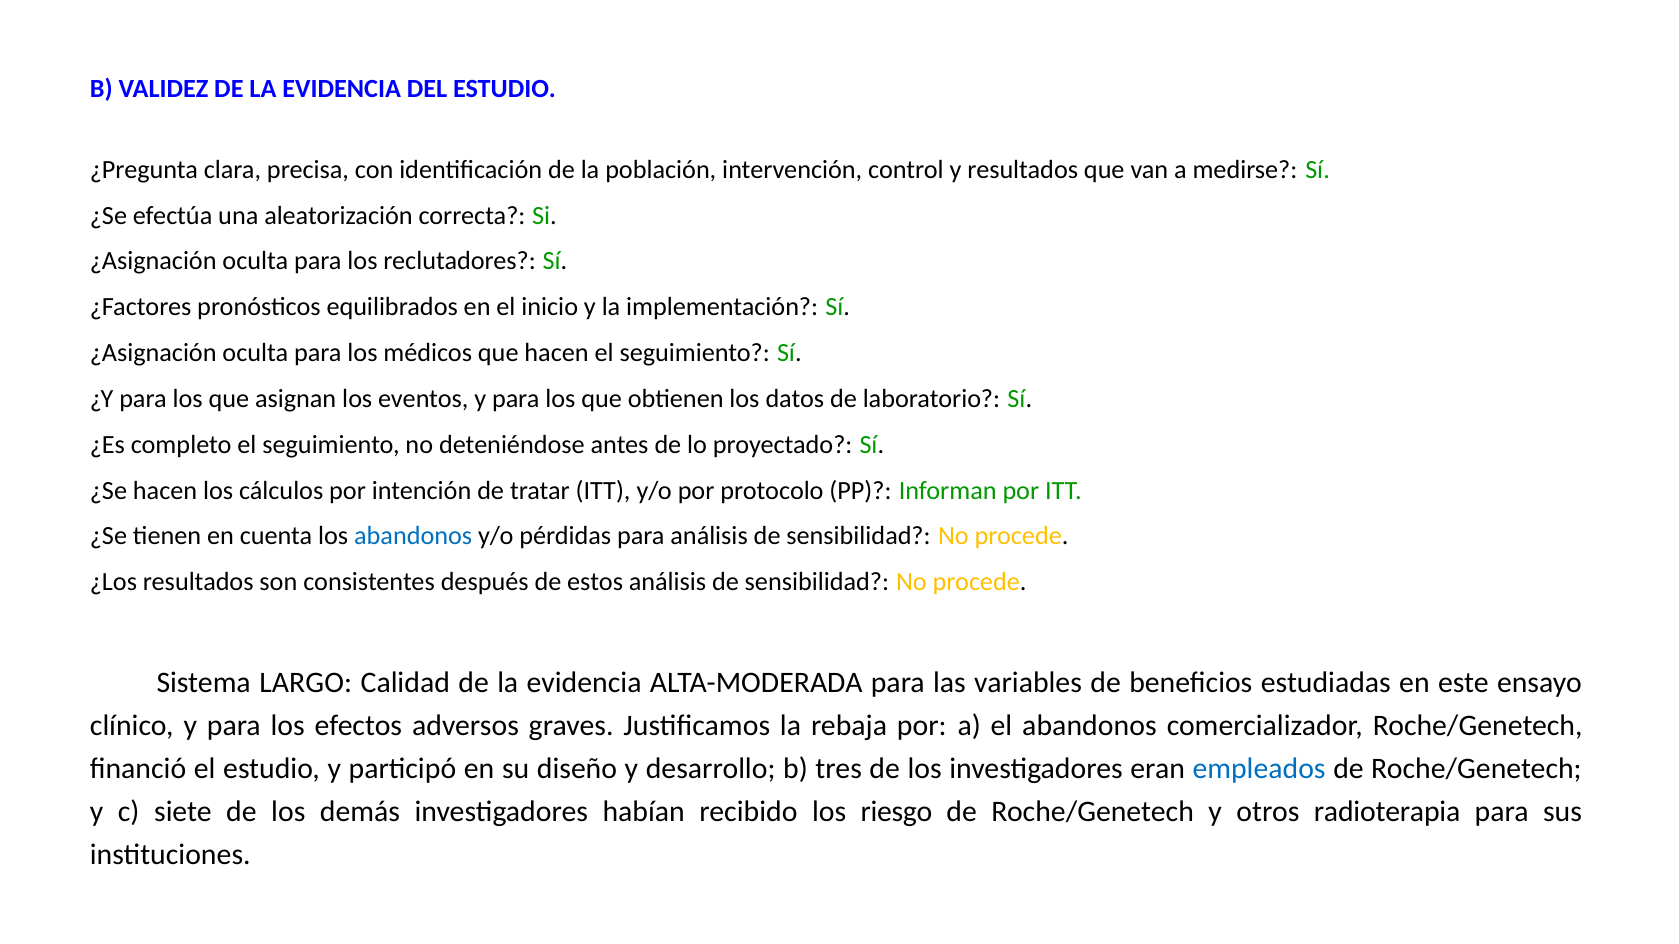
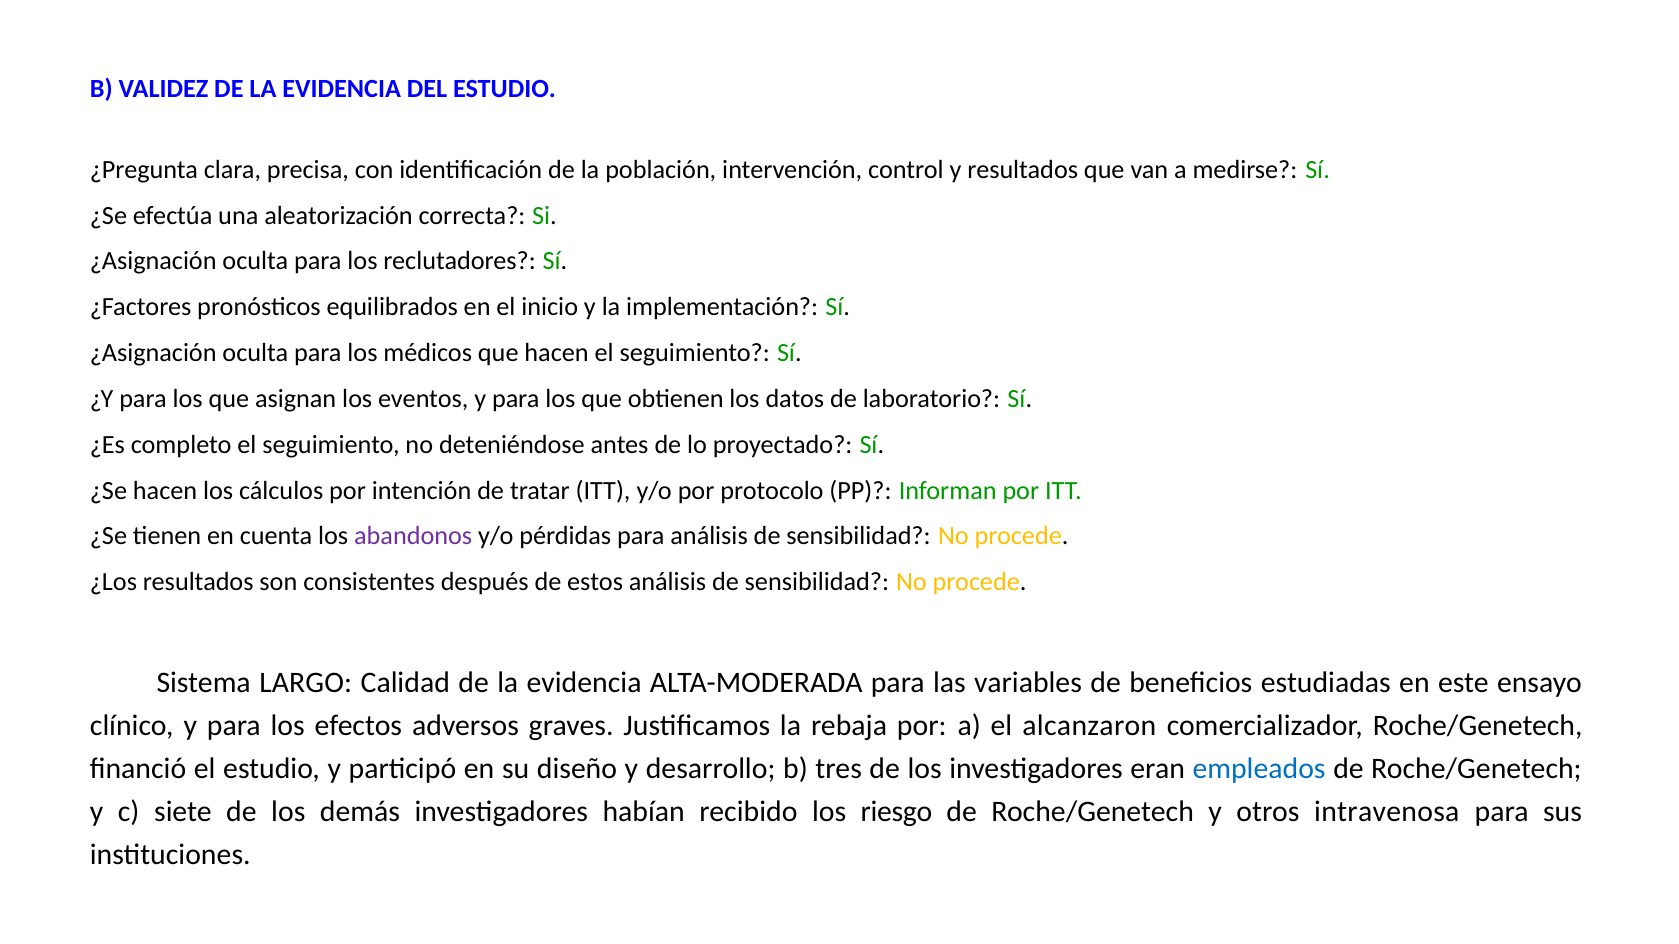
abandonos colour: blue -> purple (413, 536)
el abandonos: abandonos -> alcanzaron (1089, 726)
radioterapia: radioterapia -> intravenosa (1387, 812)
